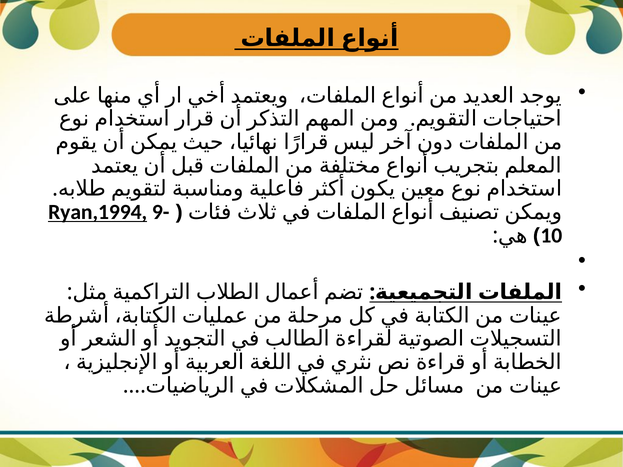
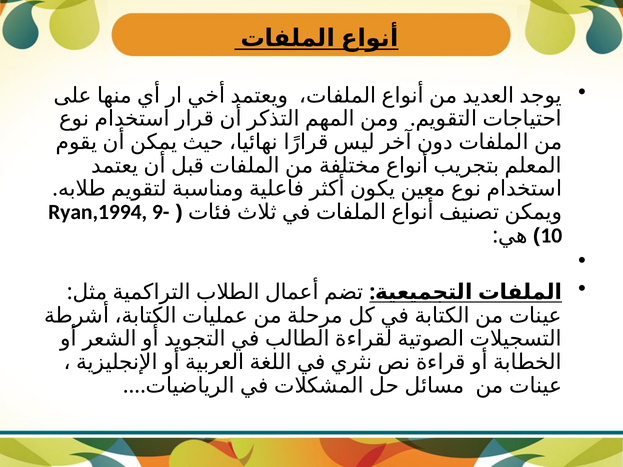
Ryan,1994 underline: present -> none (98, 212)
